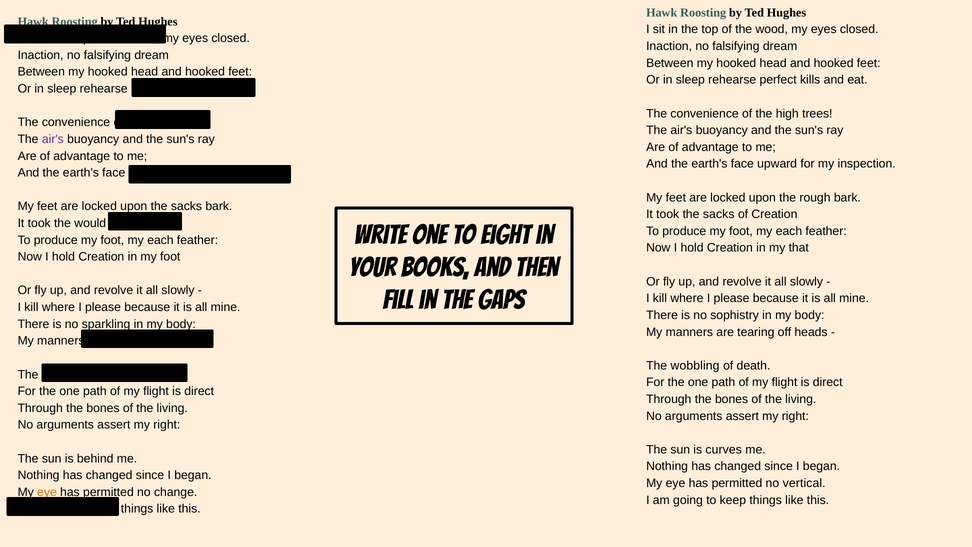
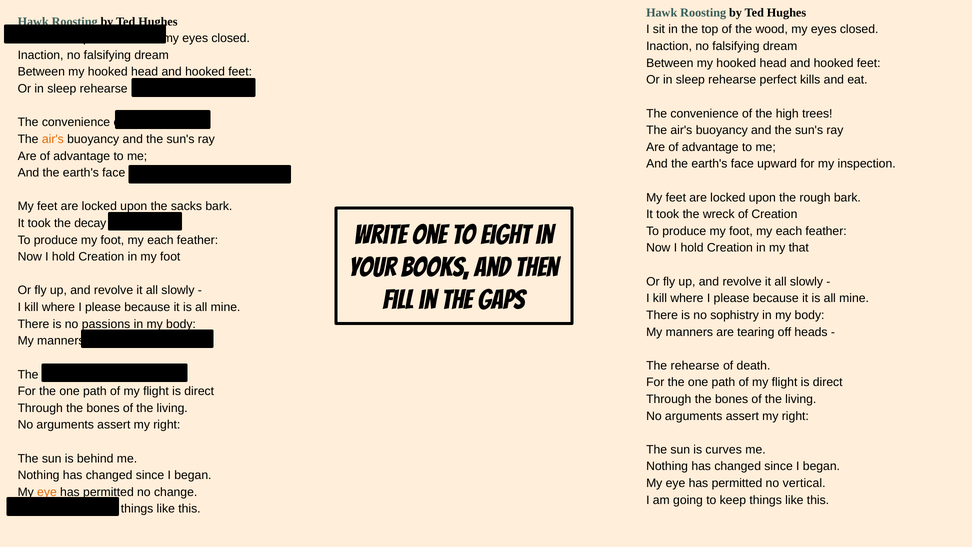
air's colour: purple -> orange (53, 139)
took the sacks: sacks -> wreck (719, 214)
would: would -> decay (90, 223)
sparkling: sparkling -> passions (106, 324)
The wobbling: wobbling -> rehearse (695, 365)
